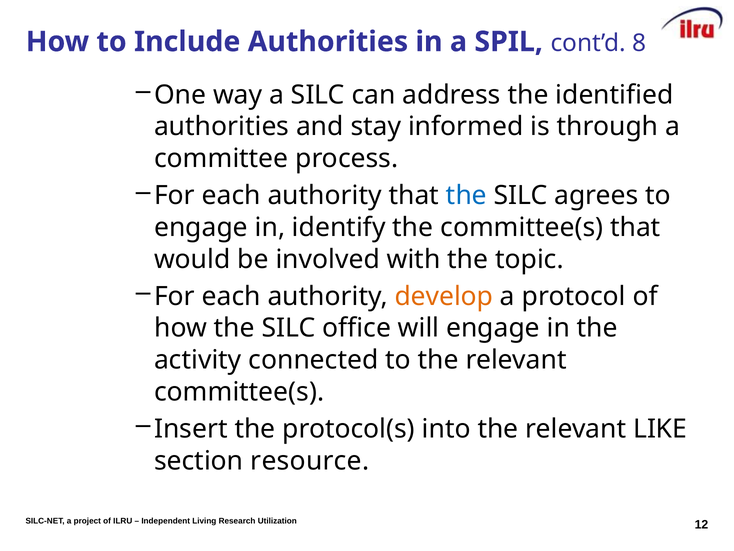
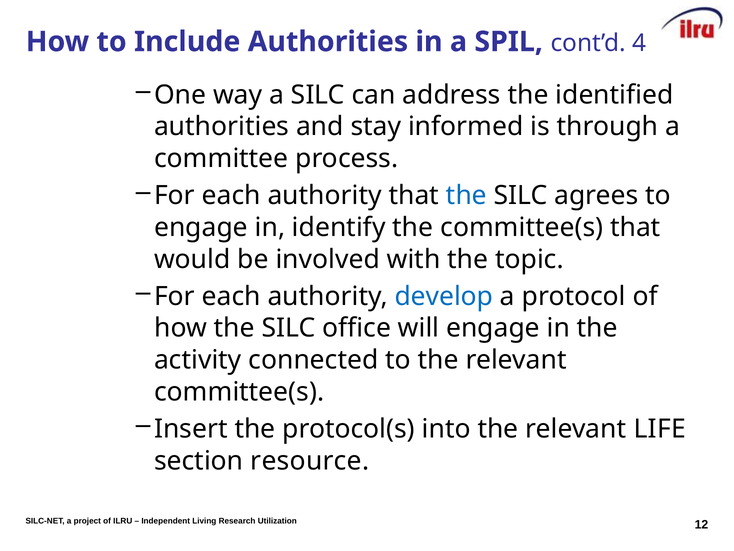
8: 8 -> 4 (639, 43)
develop colour: orange -> blue (444, 296)
LIKE: LIKE -> LIFE (660, 429)
